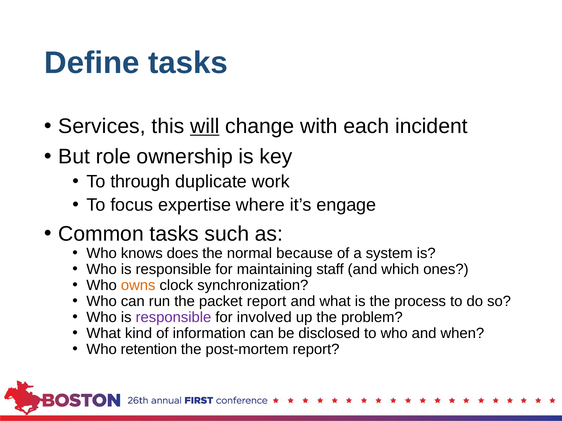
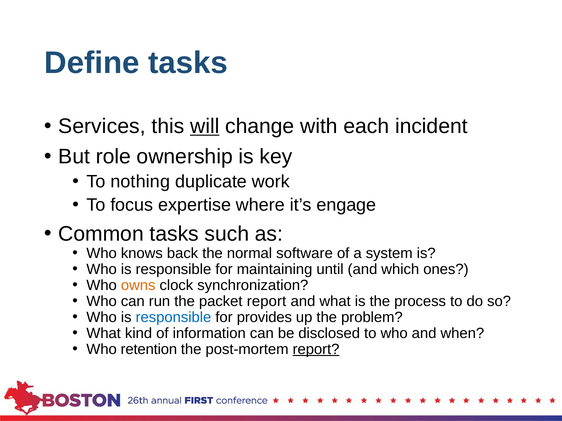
through: through -> nothing (140, 182)
does: does -> back (183, 253)
because: because -> software (305, 253)
staff: staff -> until (330, 269)
responsible colour: purple -> blue (173, 318)
involved: involved -> provides (264, 318)
report underline: none -> present (316, 350)
